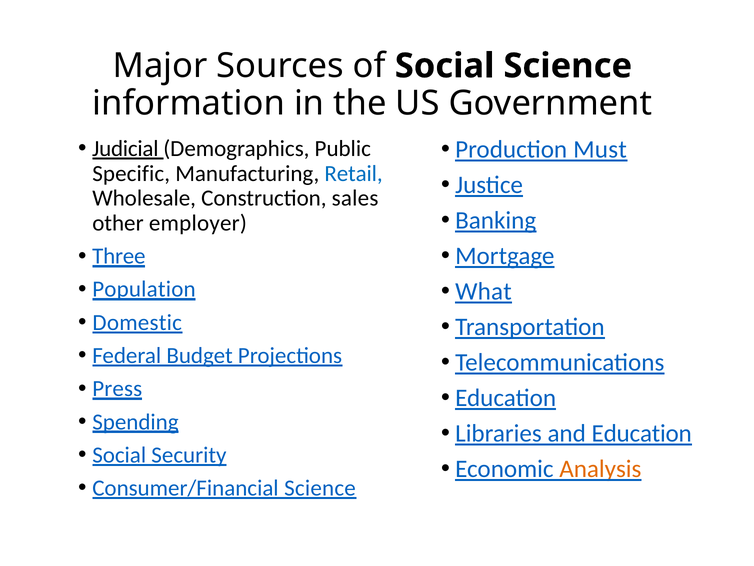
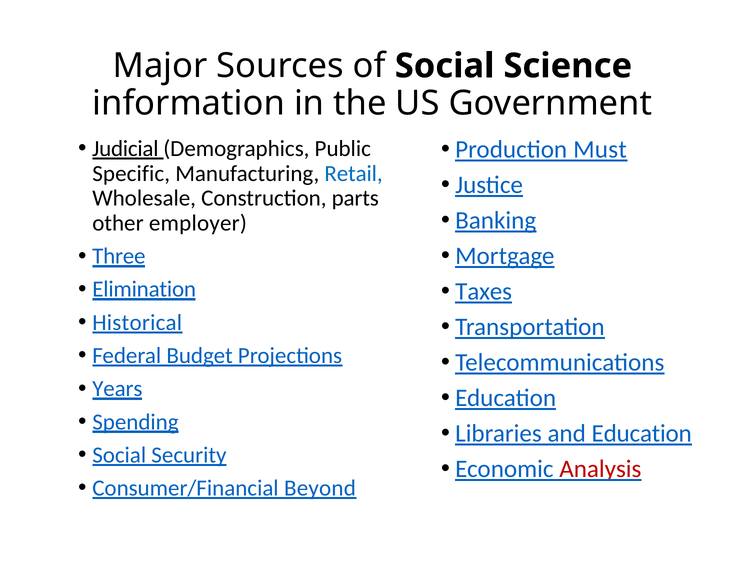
sales: sales -> parts (355, 198)
Population: Population -> Elimination (144, 289)
What: What -> Taxes (484, 291)
Domestic: Domestic -> Historical (137, 322)
Press: Press -> Years (117, 388)
Analysis colour: orange -> red (600, 469)
Consumer/Financial Science: Science -> Beyond (320, 488)
